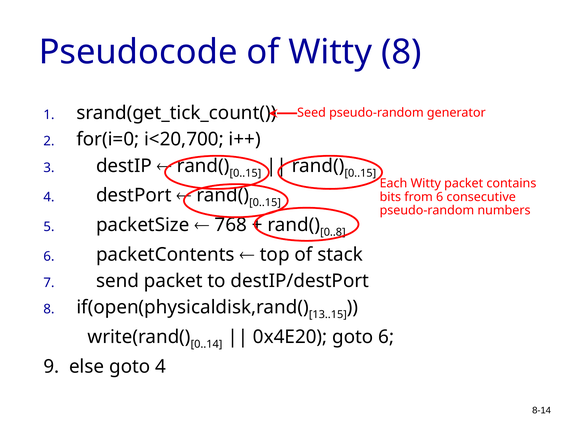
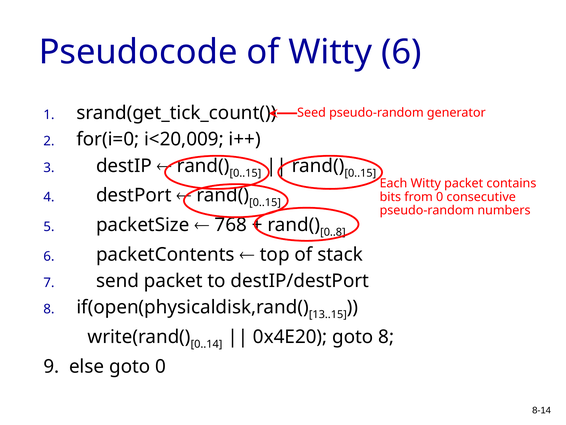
Witty 8: 8 -> 6 (401, 52)
i<20,700: i<20,700 -> i<20,009 (184, 139)
from 6: 6 -> 0 (440, 197)
goto 6: 6 -> 8 (386, 337)
goto 4: 4 -> 0 (161, 366)
